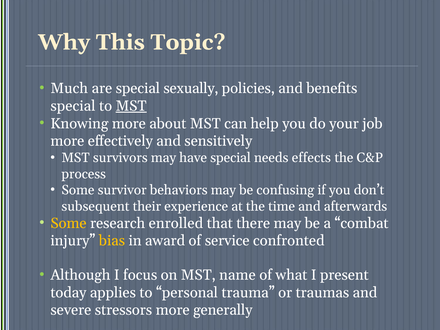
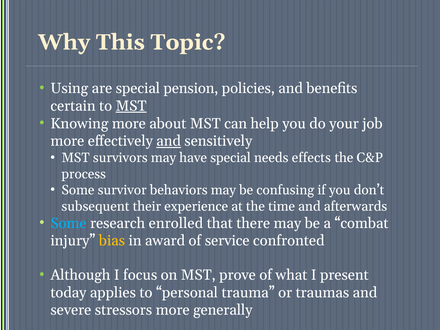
Much: Much -> Using (69, 88)
sexually: sexually -> pension (191, 88)
special: special -> certain (73, 106)
and underline: none -> present (169, 141)
Some colour: yellow -> light blue (68, 223)
name: name -> prove (238, 275)
